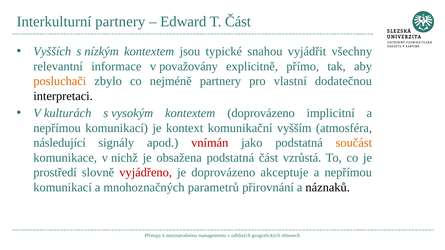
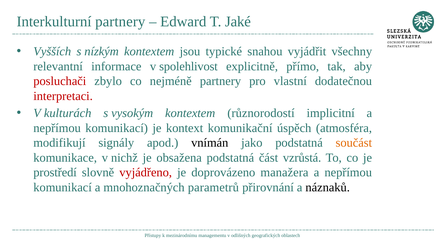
T Část: Část -> Jaké (238, 22)
považovány: považovány -> spolehlivost (188, 66)
posluchači colour: orange -> red (60, 81)
interpretaci colour: black -> red (63, 96)
kontextem doprovázeno: doprovázeno -> různorodostí (261, 113)
vyšším: vyšším -> úspěch (294, 128)
následující: následující -> modifikují (59, 143)
vnímán colour: red -> black (210, 143)
akceptuje: akceptuje -> manažera (284, 173)
